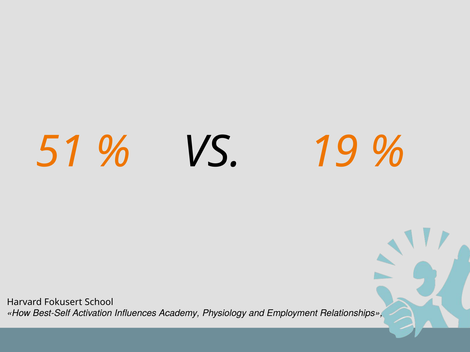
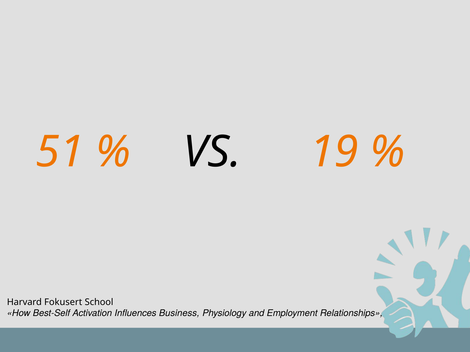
Academy: Academy -> Business (179, 313)
